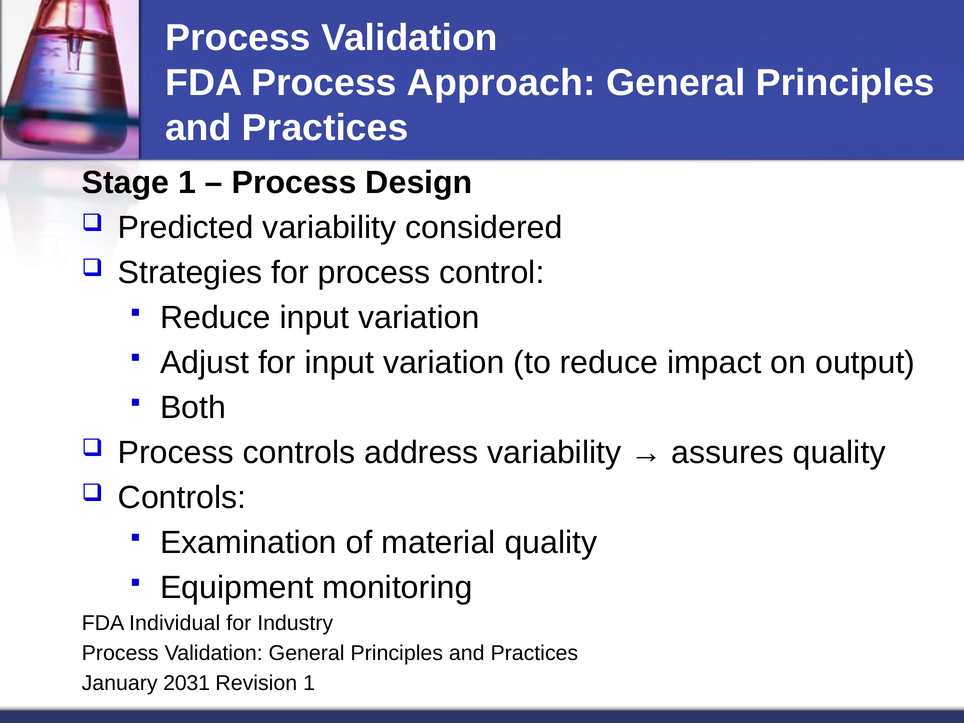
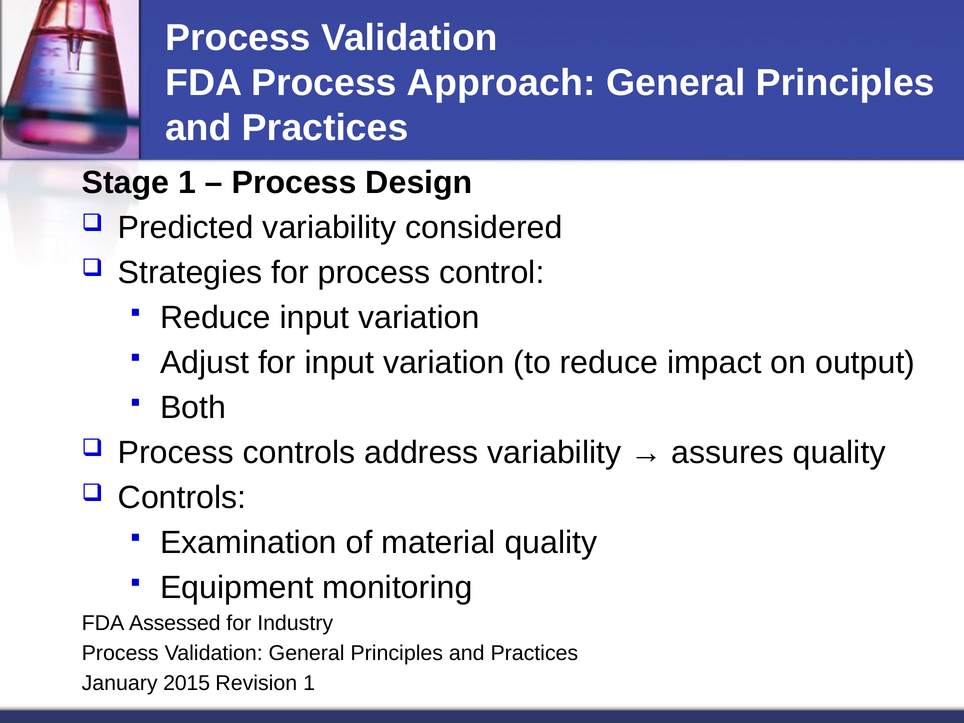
Individual: Individual -> Assessed (175, 623)
2031: 2031 -> 2015 (187, 683)
